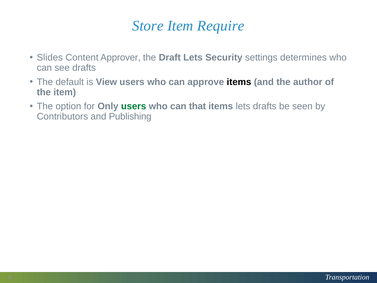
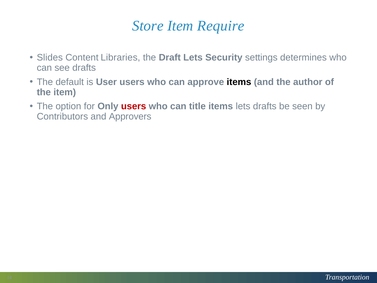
Approver: Approver -> Libraries (120, 58)
View: View -> User (106, 82)
users colour: green -> red (134, 106)
that: that -> title (197, 106)
Publishing: Publishing -> Approvers (130, 116)
